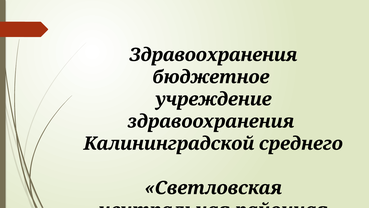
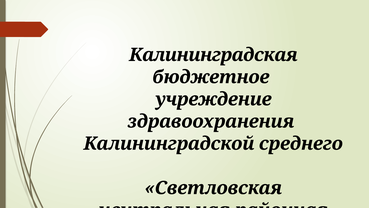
Здравоохранения: Здравоохранения -> Калининградская (213, 55)
